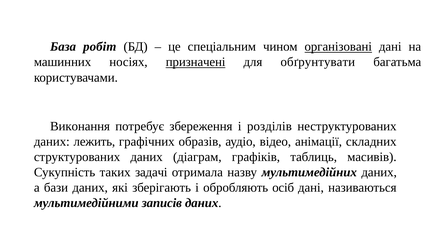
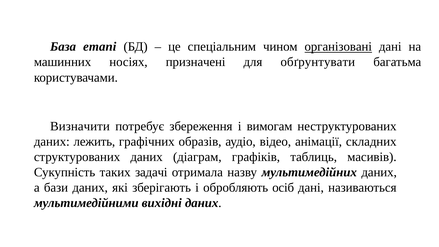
робіт: робіт -> етапі (100, 47)
призначені underline: present -> none (196, 62)
Виконання: Виконання -> Визначити (80, 126)
розділів: розділів -> вимогам (270, 126)
записів: записів -> вихідні (162, 203)
